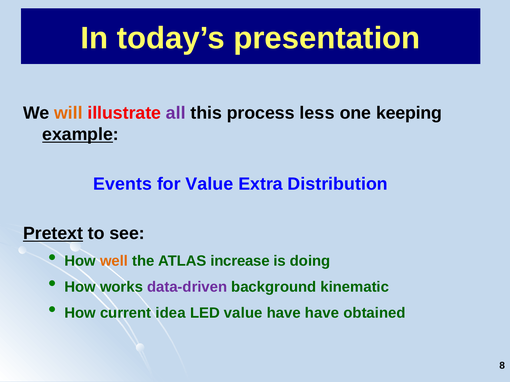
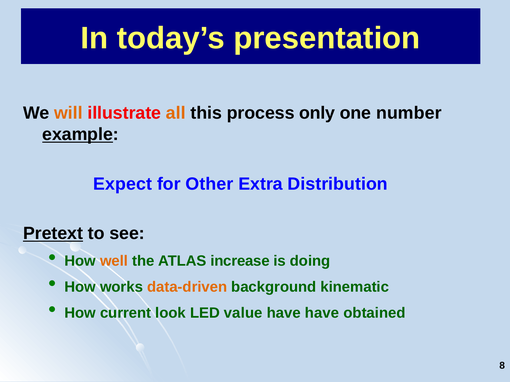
all colour: purple -> orange (176, 113)
less: less -> only (317, 113)
keeping: keeping -> number (409, 113)
Events: Events -> Expect (123, 184)
for Value: Value -> Other (209, 184)
data-driven colour: purple -> orange (187, 287)
idea: idea -> look (171, 313)
